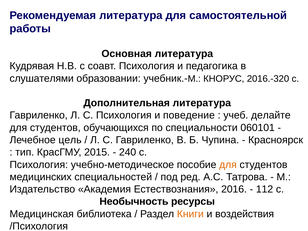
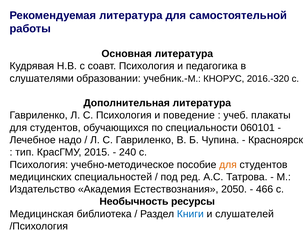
делайте: делайте -> плакаты (271, 115)
цель: цель -> надо (70, 140)
2016: 2016 -> 2050 (234, 189)
112: 112 -> 466 (265, 189)
Книги colour: orange -> blue (190, 214)
воздействия: воздействия -> слушателей (245, 214)
